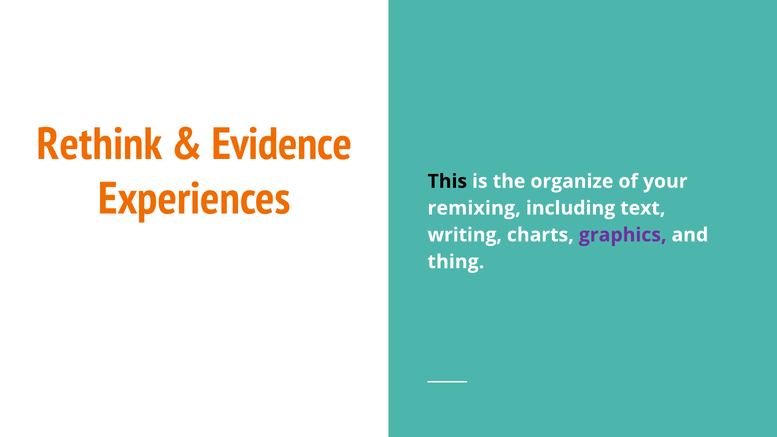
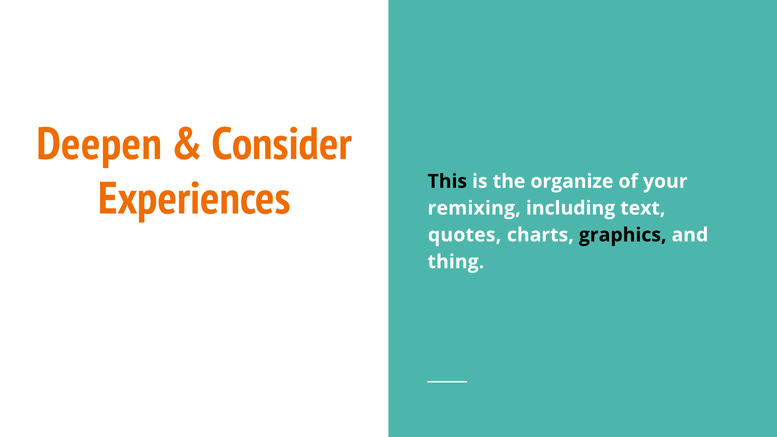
Rethink: Rethink -> Deepen (99, 145)
Evidence: Evidence -> Consider (282, 145)
writing: writing -> quotes (465, 235)
graphics colour: purple -> black (623, 235)
